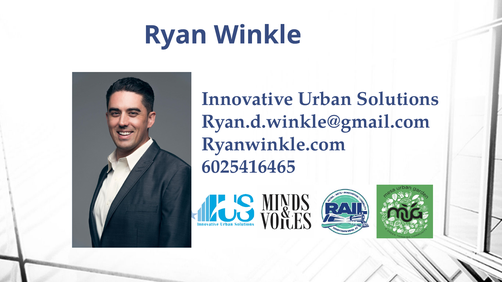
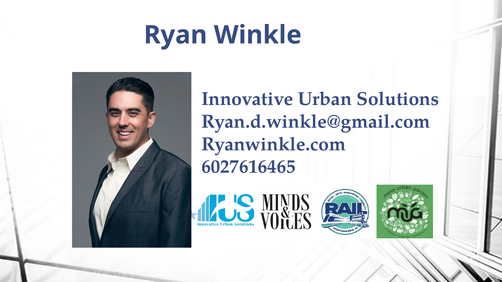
6025416465: 6025416465 -> 6027616465 (248, 167)
